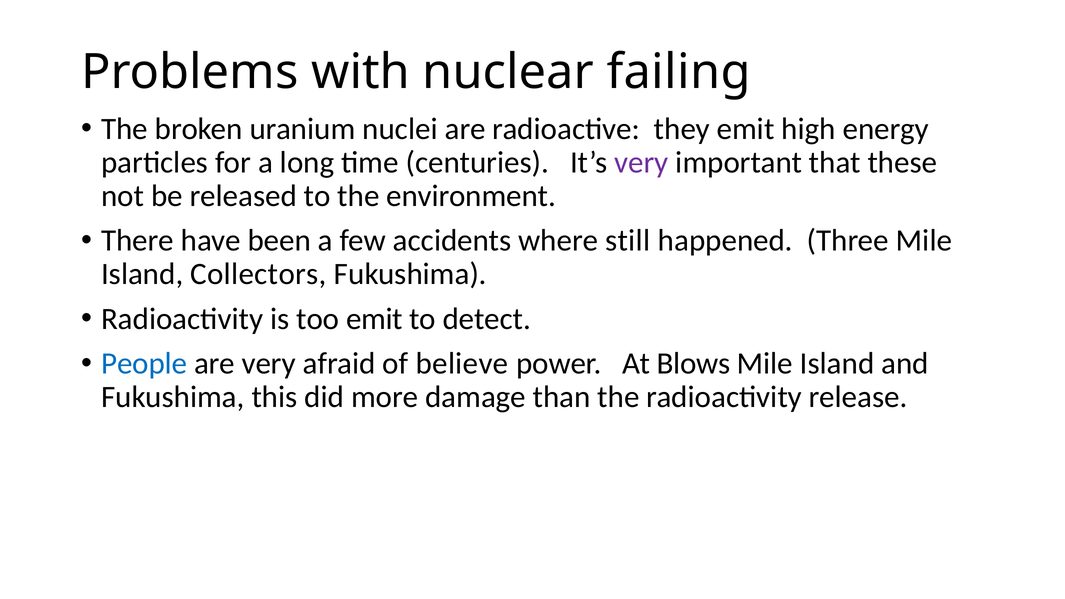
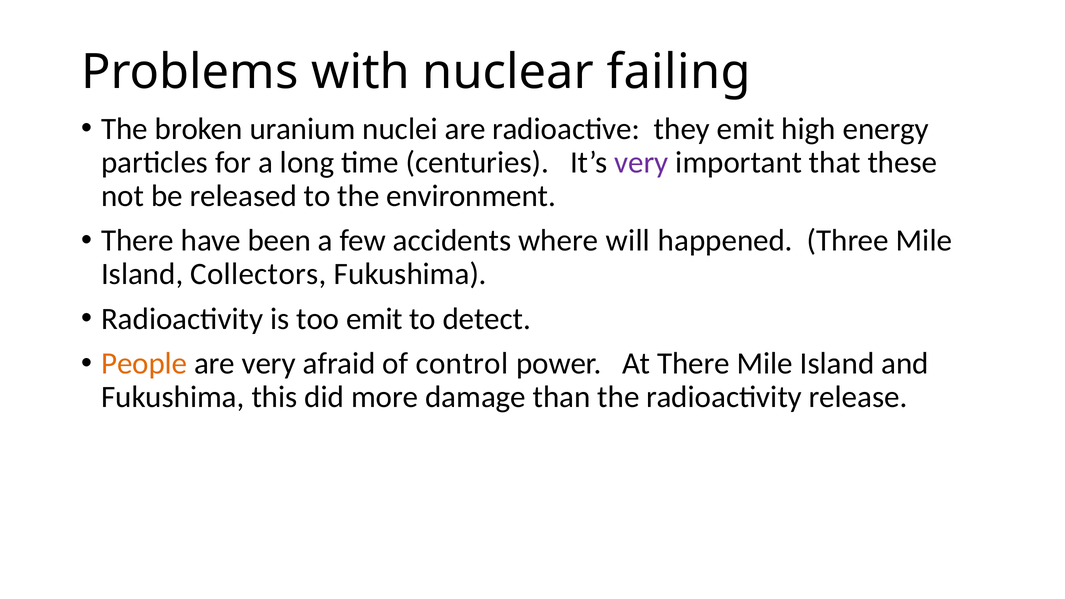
still: still -> will (628, 241)
People colour: blue -> orange (144, 364)
believe: believe -> control (462, 364)
At Blows: Blows -> There (693, 364)
